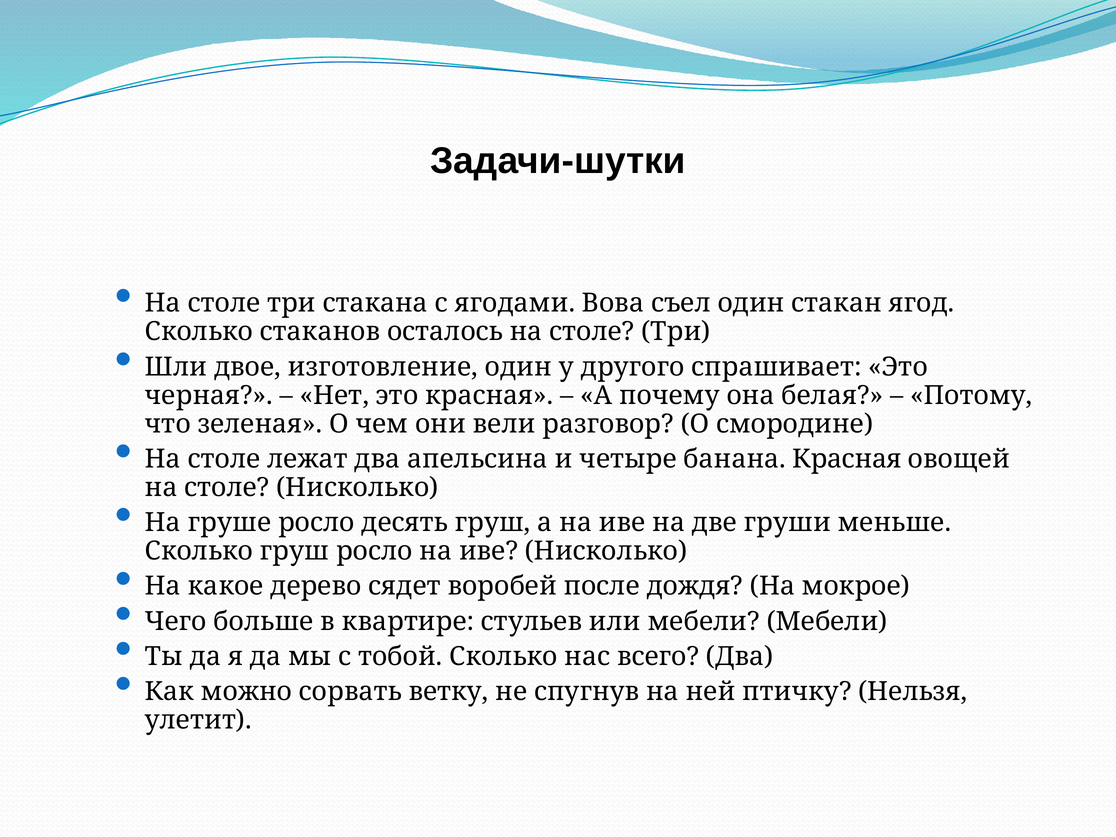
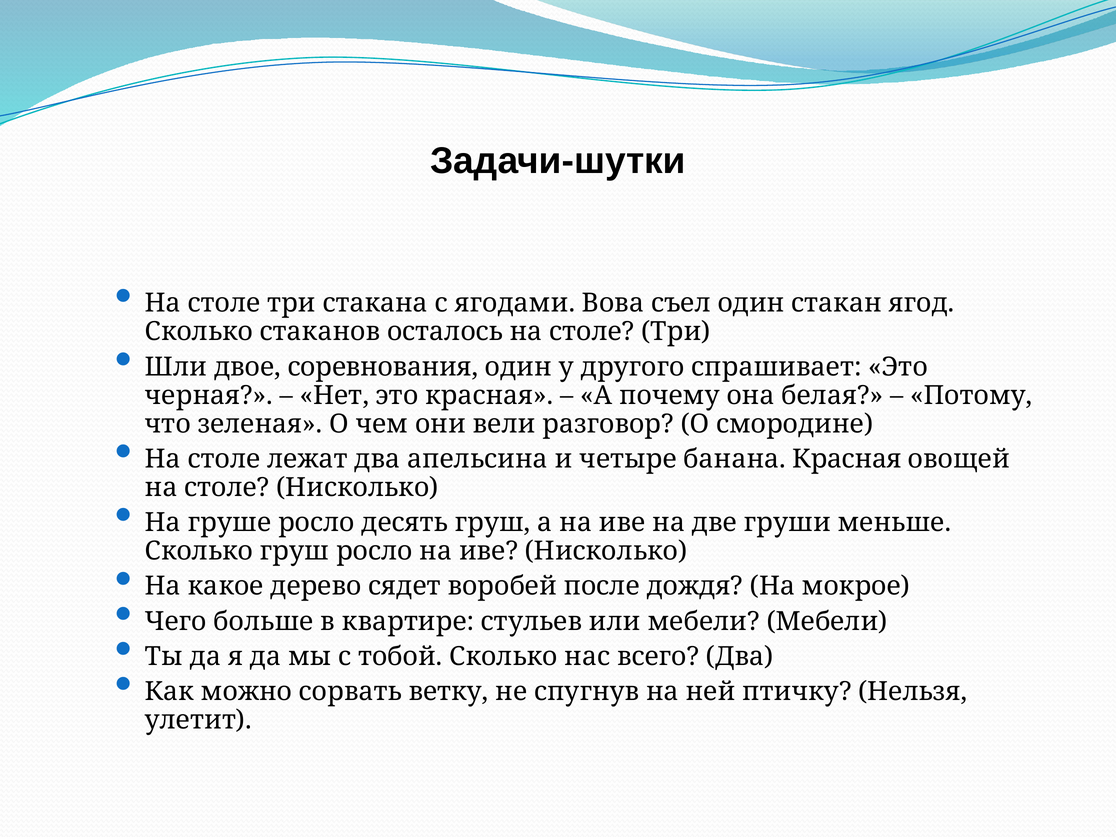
изготовление: изготовление -> соревнования (383, 367)
